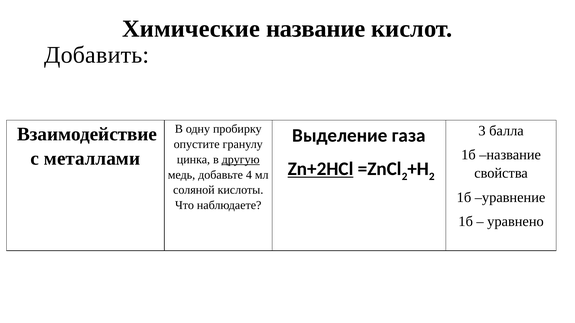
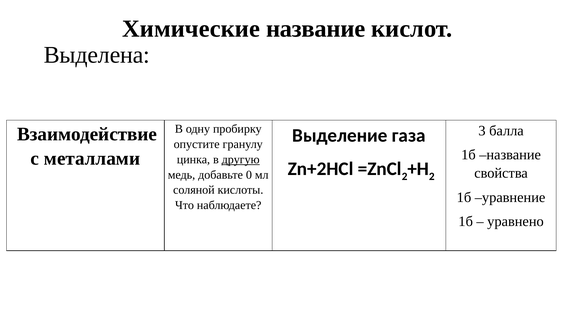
Добавить: Добавить -> Выделена (97, 55)
Zn+2HCl underline: present -> none (321, 169)
4: 4 -> 0 (249, 175)
